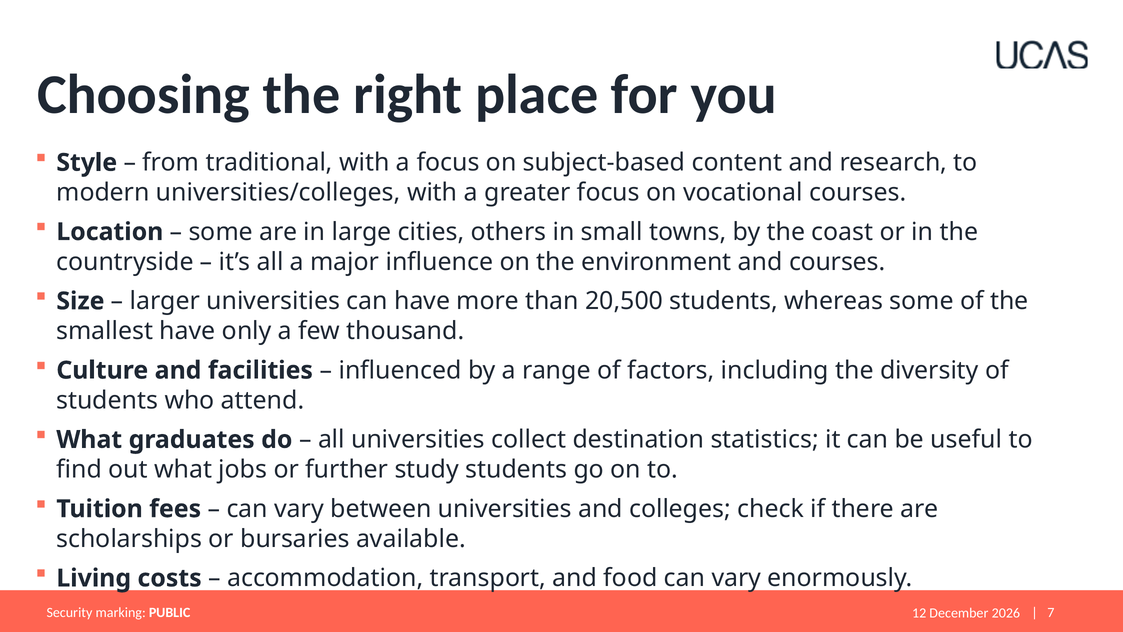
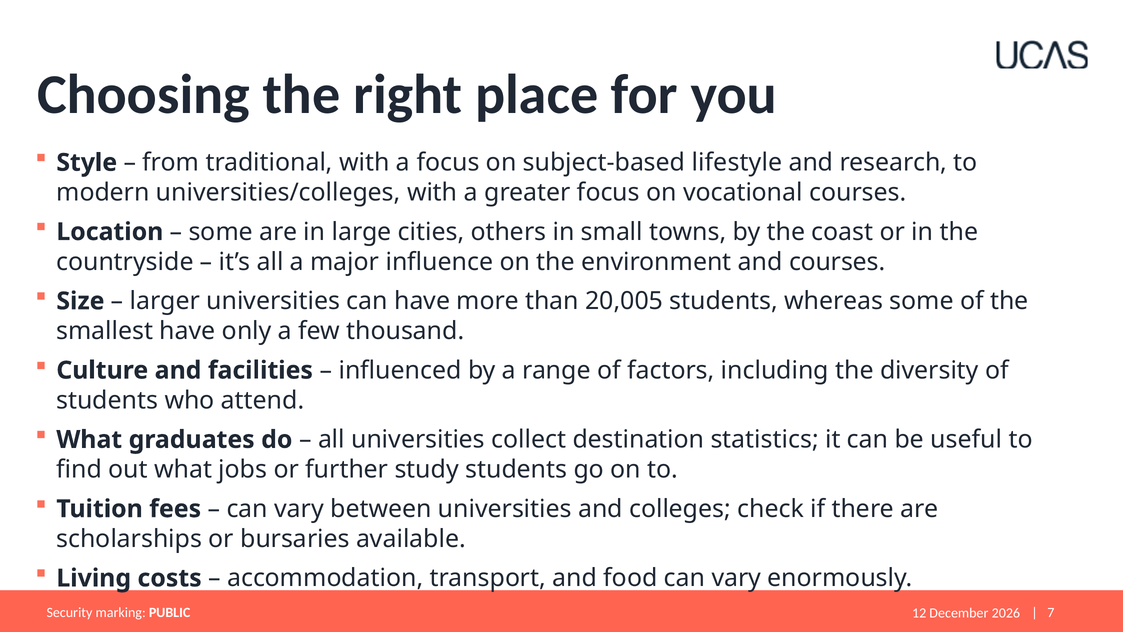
content: content -> lifestyle (737, 163)
20,500: 20,500 -> 20,005 (624, 301)
